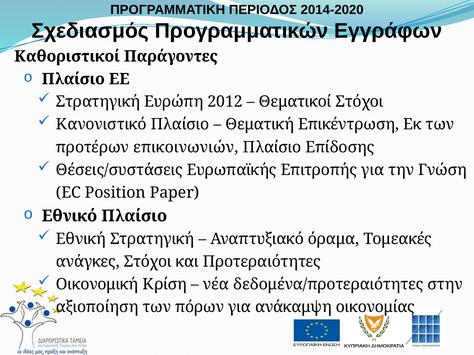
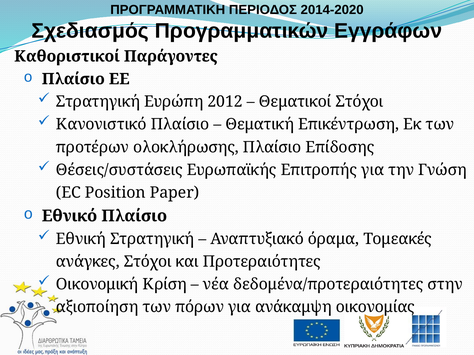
επικοινωνιών: επικοινωνιών -> ολοκλήρωσης (186, 147)
